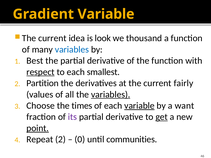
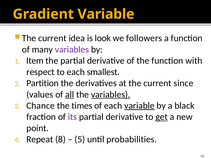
thousand: thousand -> followers (144, 38)
variables colour: blue -> purple (72, 50)
Best: Best -> Item (35, 61)
respect underline: present -> none (41, 72)
fairly: fairly -> since (183, 83)
all underline: none -> present (70, 95)
Choose: Choose -> Chance (41, 106)
want: want -> black (184, 106)
point underline: present -> none (38, 128)
Repeat 2: 2 -> 8 (60, 140)
0: 0 -> 5 (80, 140)
communities: communities -> probabilities (132, 140)
